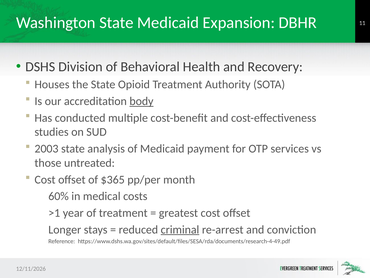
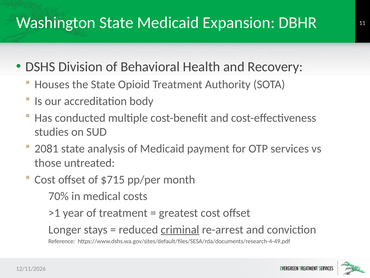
body underline: present -> none (141, 101)
2003: 2003 -> 2081 (46, 148)
$365: $365 -> $715 (113, 179)
60%: 60% -> 70% (59, 196)
